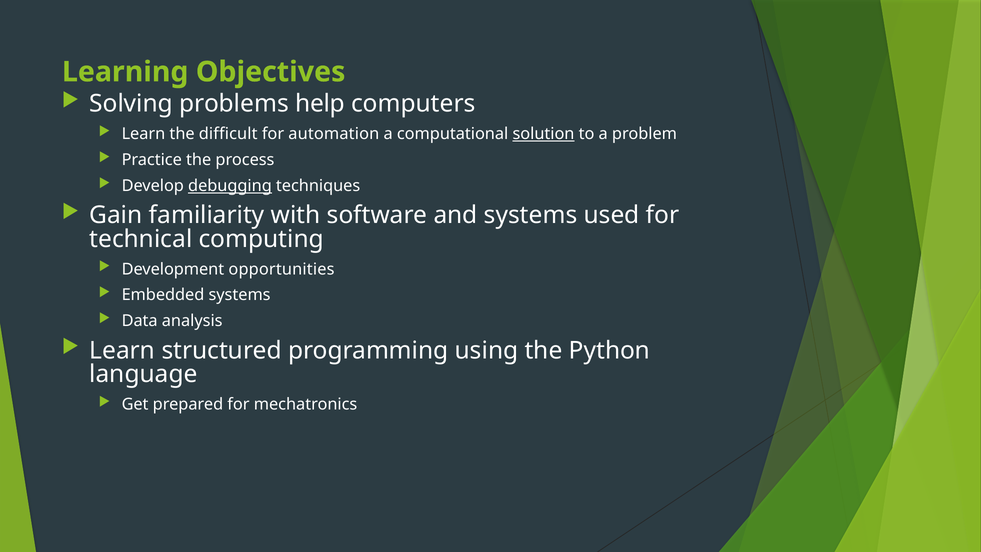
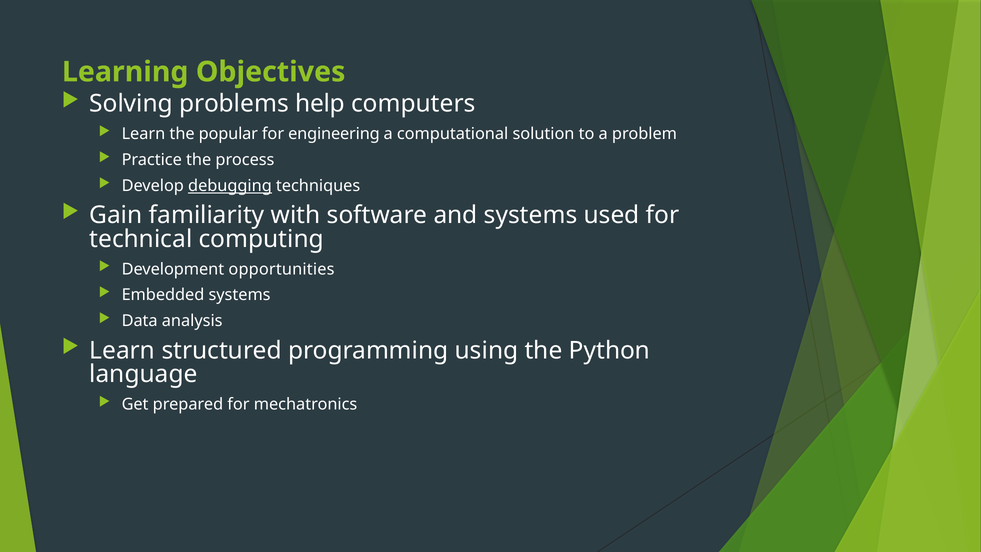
difficult: difficult -> popular (228, 134)
automation: automation -> engineering (334, 134)
solution underline: present -> none (544, 134)
